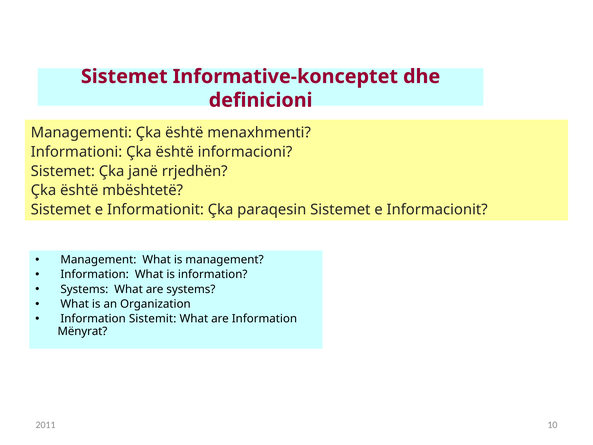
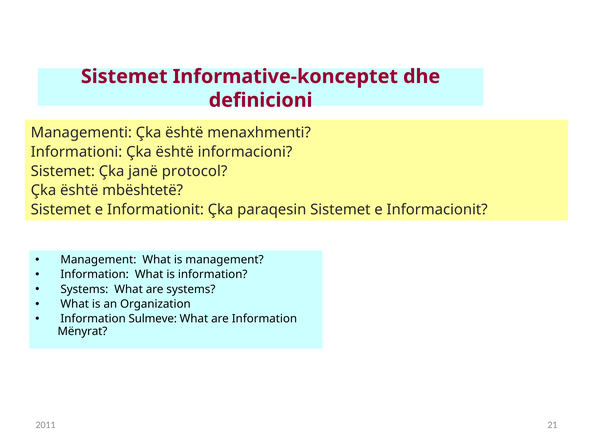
rrjedhën: rrjedhën -> protocol (195, 171)
Sistemit: Sistemit -> Sulmeve (153, 319)
10: 10 -> 21 (552, 425)
